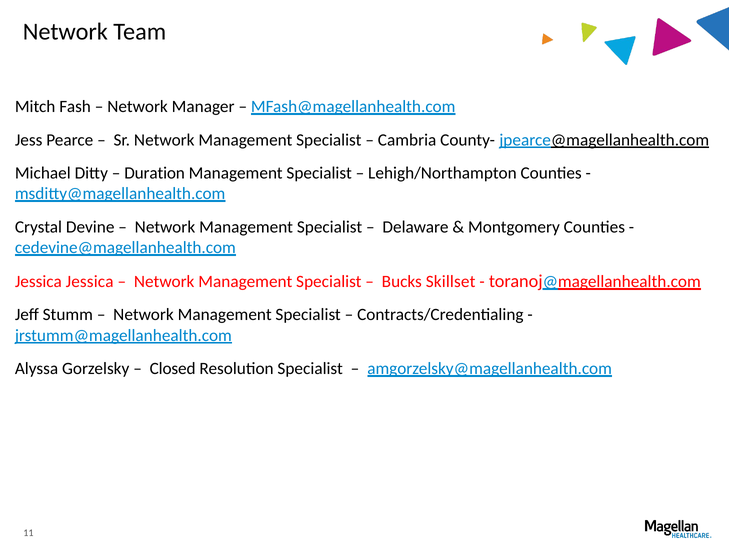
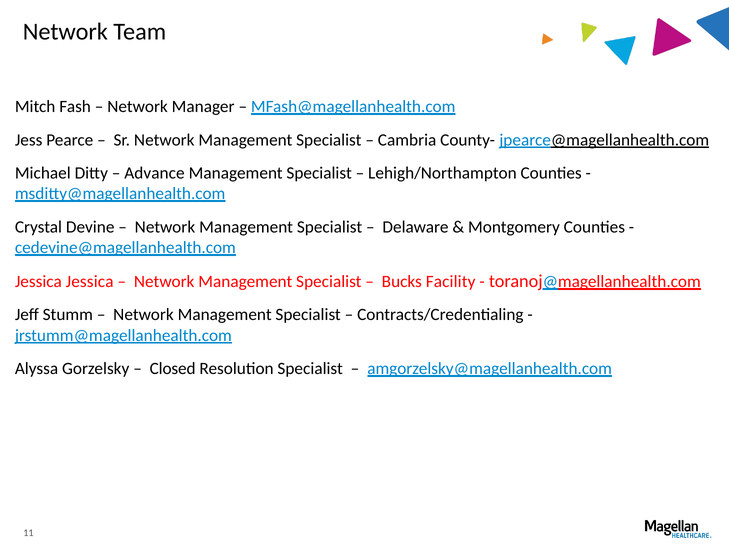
Duration: Duration -> Advance (154, 173)
Skillset: Skillset -> Facility (451, 282)
